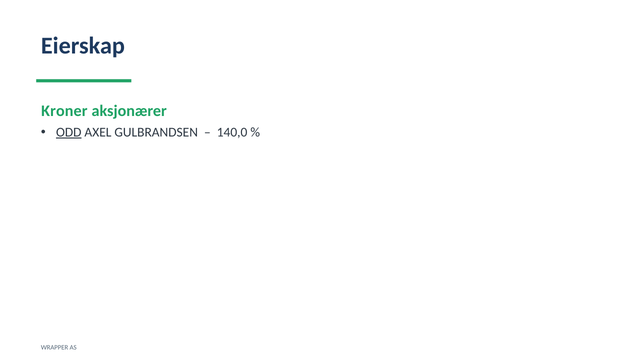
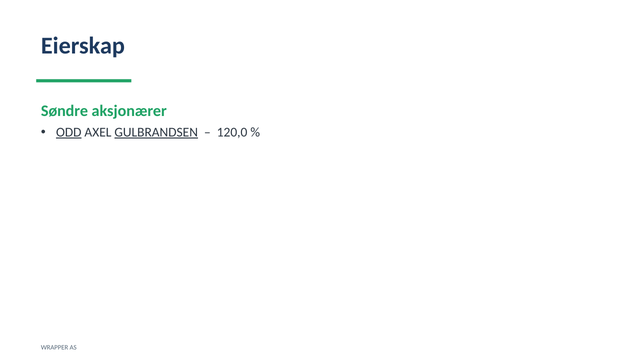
Kroner: Kroner -> Søndre (65, 111)
GULBRANDSEN underline: none -> present (156, 132)
140,0: 140,0 -> 120,0 (232, 132)
